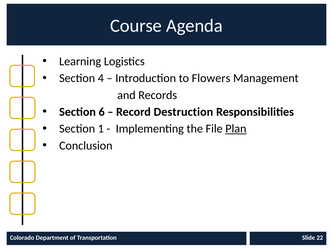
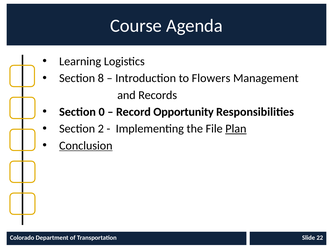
4: 4 -> 8 (101, 78)
6: 6 -> 0 (102, 112)
Destruction: Destruction -> Opportunity (184, 112)
1: 1 -> 2 (101, 129)
Conclusion underline: none -> present (86, 145)
